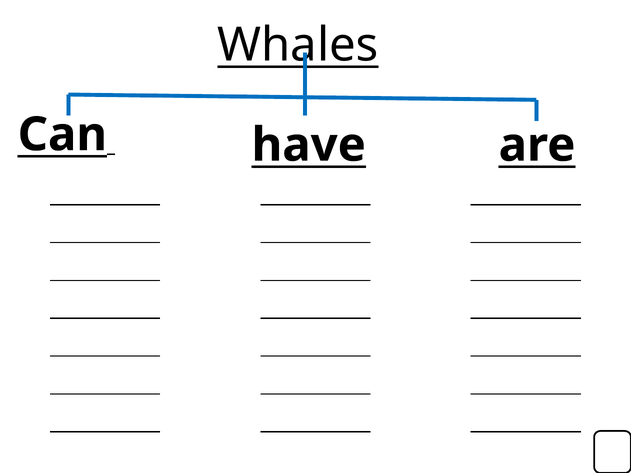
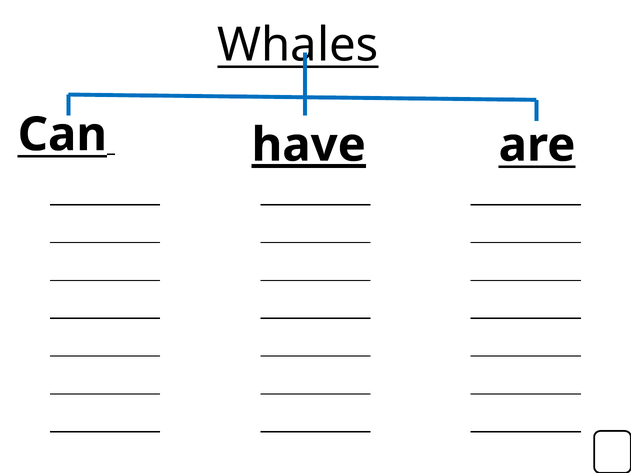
have underline: none -> present (309, 145)
